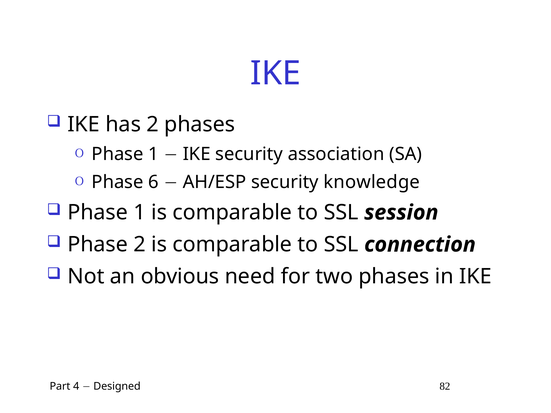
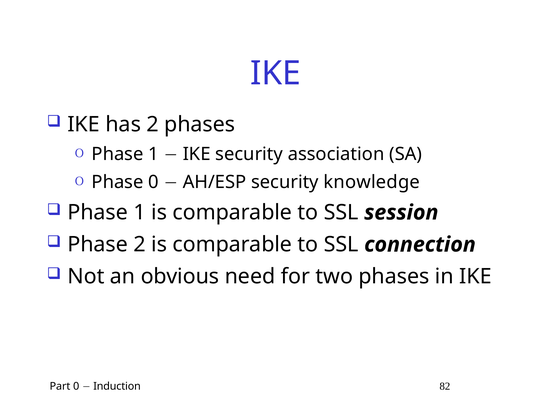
Phase 6: 6 -> 0 (154, 182)
Part 4: 4 -> 0 (76, 386)
Designed: Designed -> Induction (117, 386)
